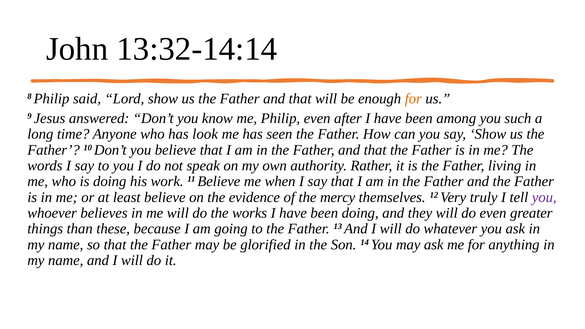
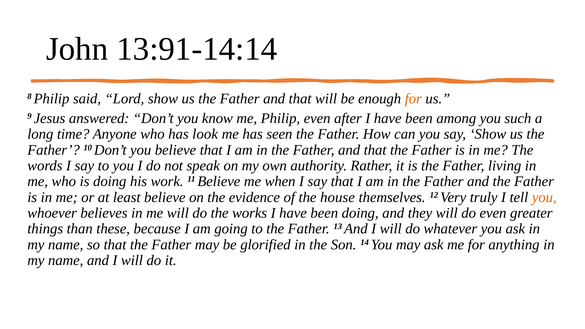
13:32-14:14: 13:32-14:14 -> 13:91-14:14 (197, 49)
mercy: mercy -> house (338, 197)
you colour: purple -> orange (544, 197)
